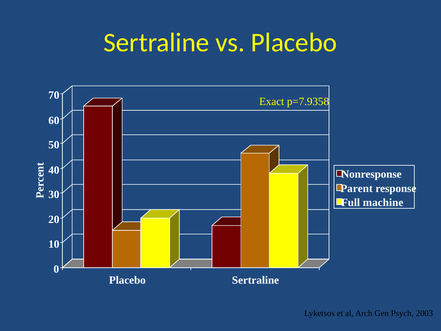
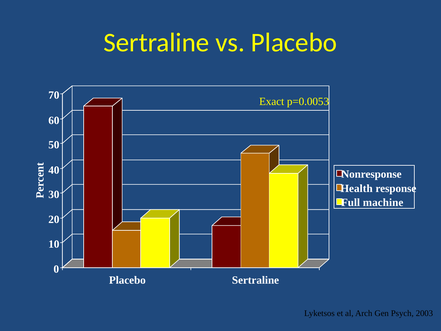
p=7.9358: p=7.9358 -> p=0.0053 (308, 101)
Parent: Parent -> Health (357, 188)
